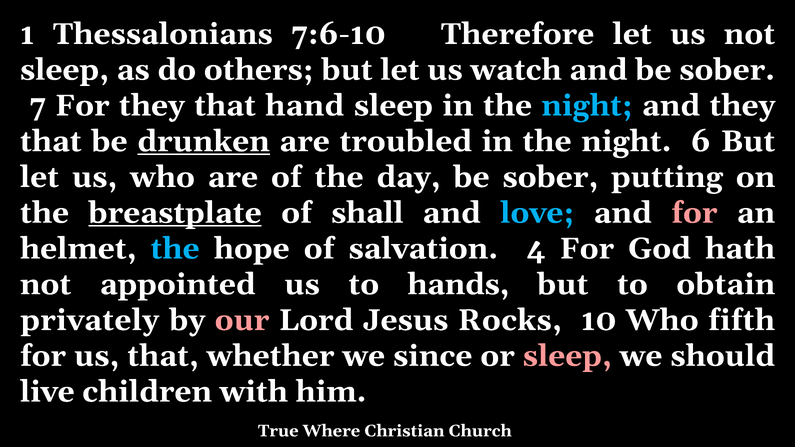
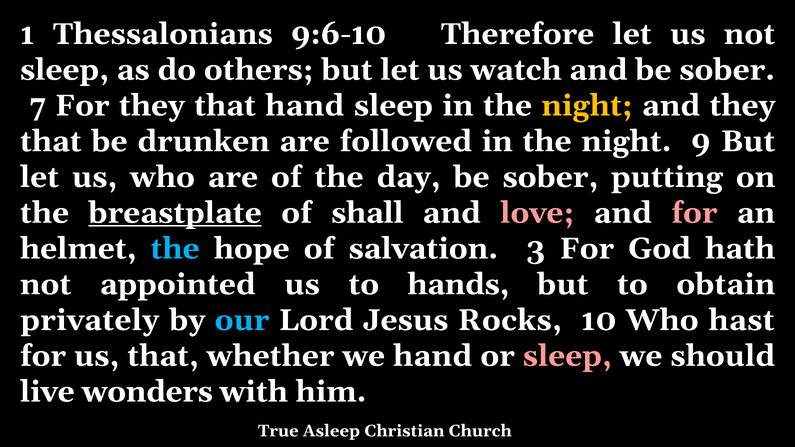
7:6-10: 7:6-10 -> 9:6-10 (339, 34)
night colour: light blue -> yellow (587, 106)
drunken underline: present -> none (204, 141)
troubled: troubled -> followed (406, 141)
6: 6 -> 9 (701, 141)
love colour: light blue -> pink (537, 213)
4: 4 -> 3 (536, 249)
our colour: pink -> light blue (242, 320)
fifth: fifth -> hast (741, 320)
we since: since -> hand (433, 356)
children: children -> wonders (147, 392)
Where: Where -> Asleep (331, 431)
